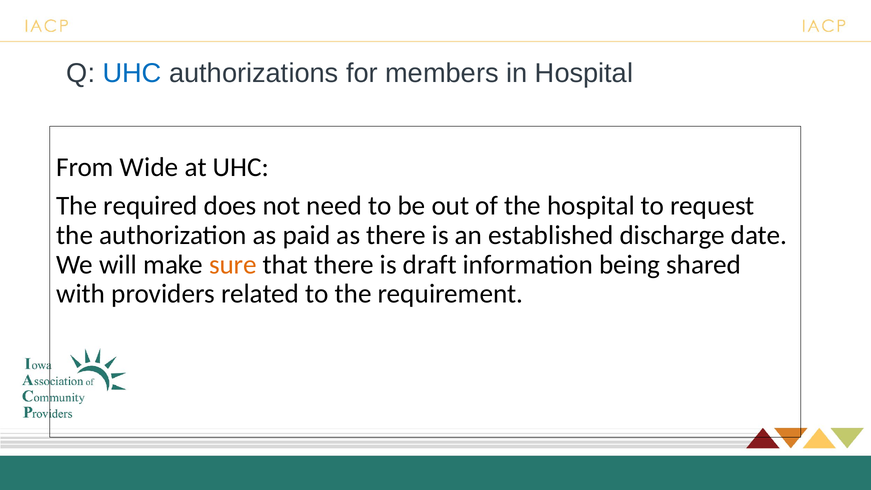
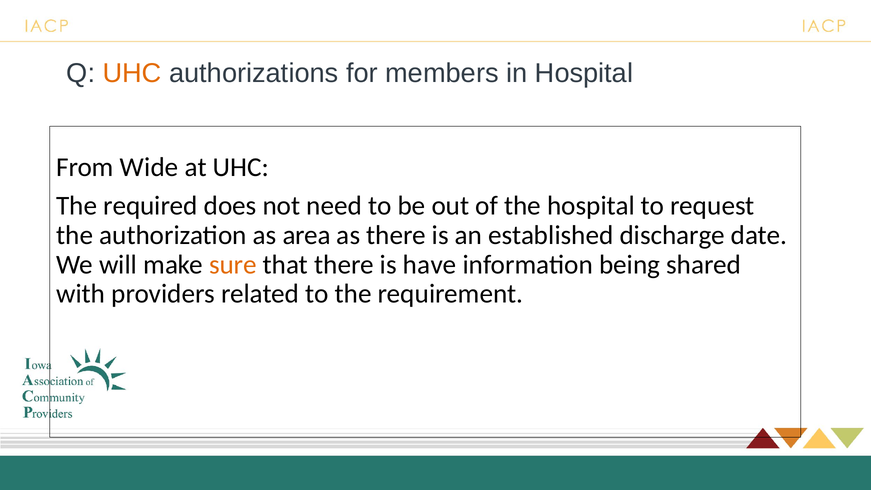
UHC colour: blue -> orange (132, 73)
paid: paid -> area (307, 235)
draft: draft -> have (430, 265)
